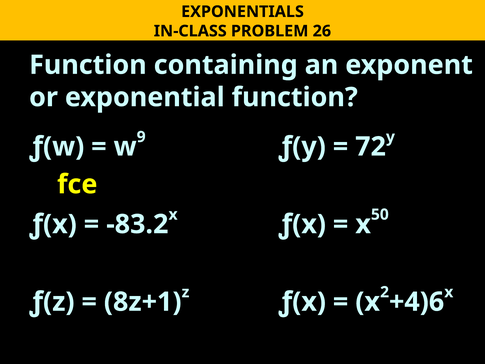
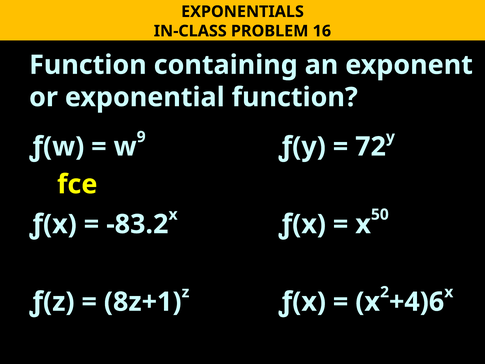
26: 26 -> 16 (322, 31)
